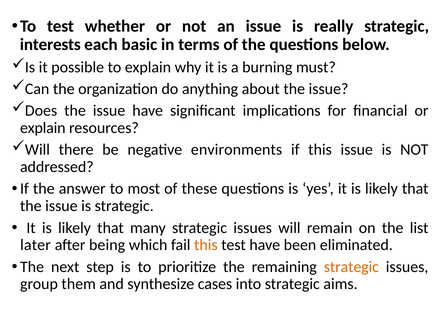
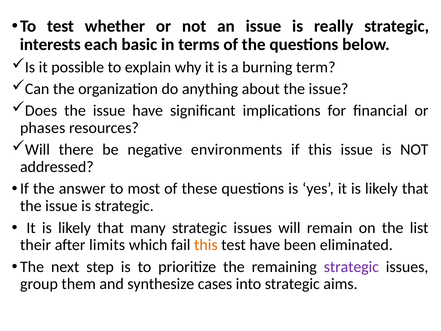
must: must -> term (316, 67)
explain: explain -> phases (43, 128)
later: later -> their (36, 245)
being: being -> limits (107, 245)
strategic colour: orange -> purple (351, 267)
